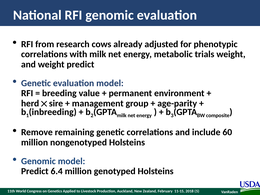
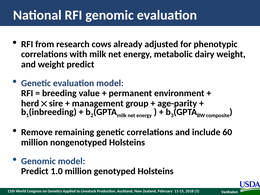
trials: trials -> dairy (205, 54)
6.4: 6.4 -> 1.0 (57, 171)
